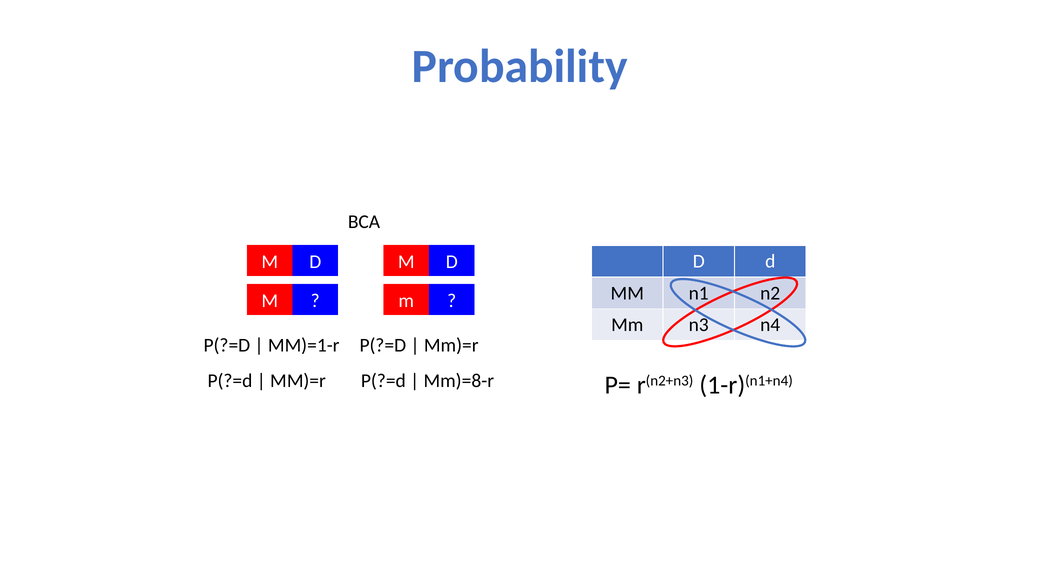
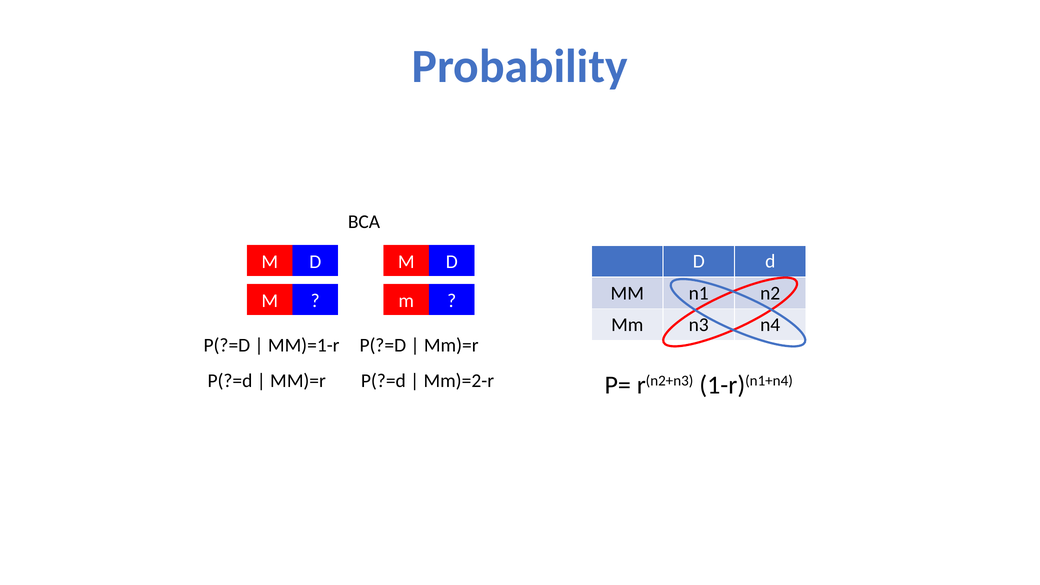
Mm)=8-r: Mm)=8-r -> Mm)=2-r (459, 381)
